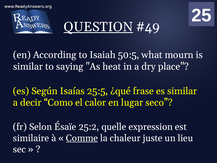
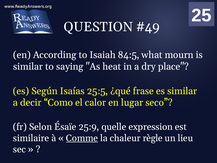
QUESTION underline: present -> none (98, 27)
50:5: 50:5 -> 84:5 (129, 55)
25:2: 25:2 -> 25:9 (89, 127)
juste: juste -> règle (153, 138)
